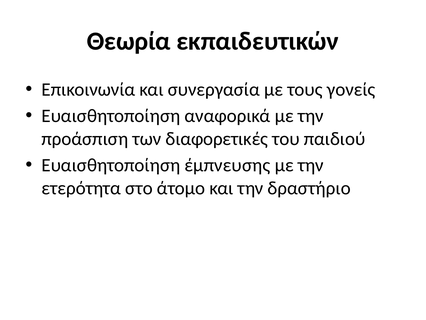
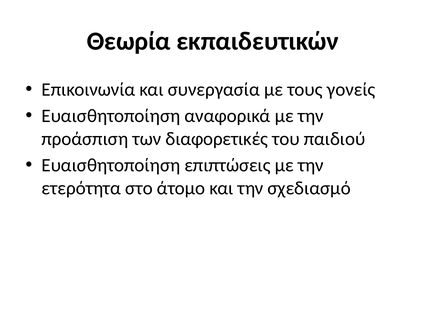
έμπνευσης: έμπνευσης -> επιπτώσεις (227, 165)
δραστήριο: δραστήριο -> σχεδιασμό (309, 188)
